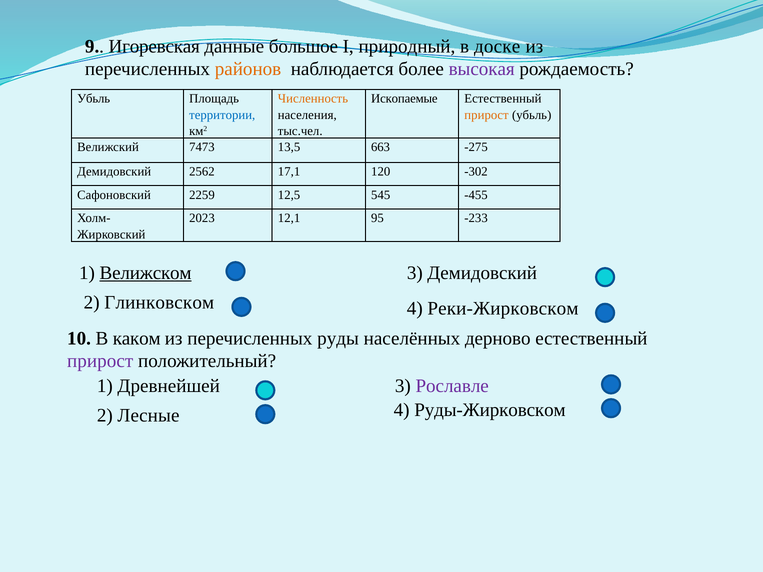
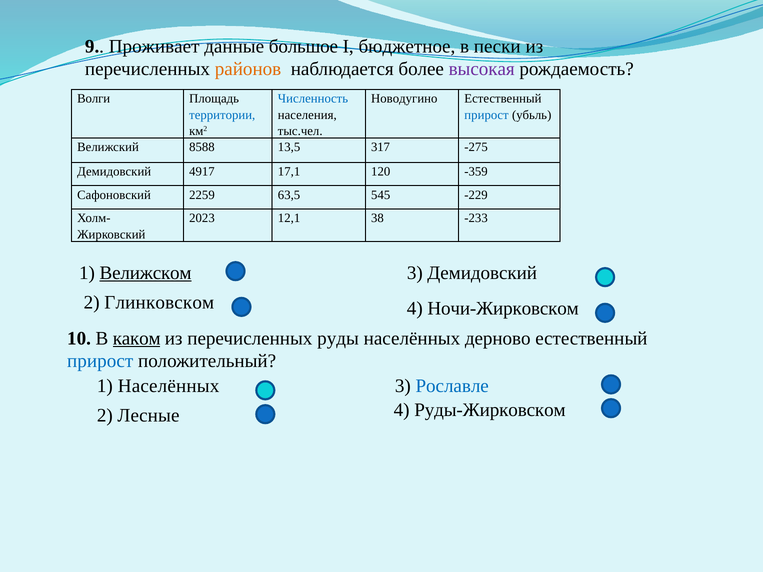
Игоревская: Игоревская -> Проживает (154, 46)
природный: природный -> бюджетное (407, 46)
доске: доске -> пески (497, 46)
Убьль: Убьль -> Волги (94, 99)
Численность colour: orange -> blue (313, 99)
Ископаемые: Ископаемые -> Новодугино (404, 99)
прирост colour: orange -> blue (486, 115)
7473: 7473 -> 8588 (202, 147)
663: 663 -> 317 (380, 147)
2562: 2562 -> 4917 (202, 172)
-302: -302 -> -359 (476, 172)
12,5: 12,5 -> 63,5 (289, 195)
-455: -455 -> -229 (476, 195)
95: 95 -> 38 (377, 218)
Реки-Жирковском: Реки-Жирковском -> Ночи-Жирковском (503, 309)
каком underline: none -> present (137, 338)
прирост colour: purple -> blue (100, 361)
1 Древнейшей: Древнейшей -> Населённых (169, 386)
Рославле colour: purple -> blue (452, 386)
